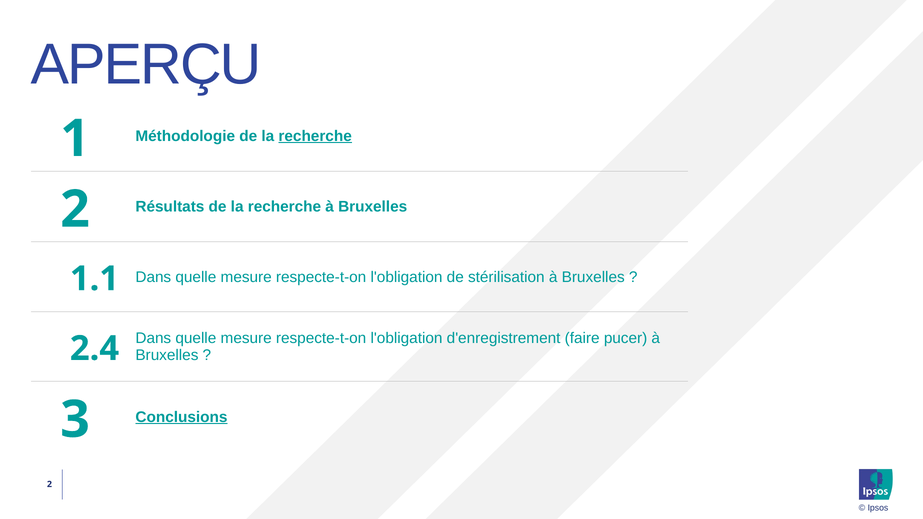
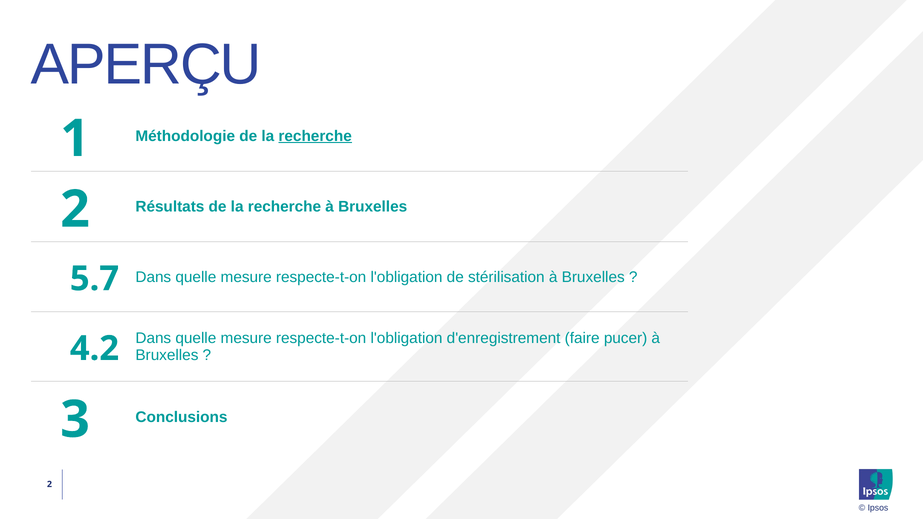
1.1: 1.1 -> 5.7 (94, 279)
2.4: 2.4 -> 4.2 (94, 349)
Conclusions underline: present -> none (181, 417)
